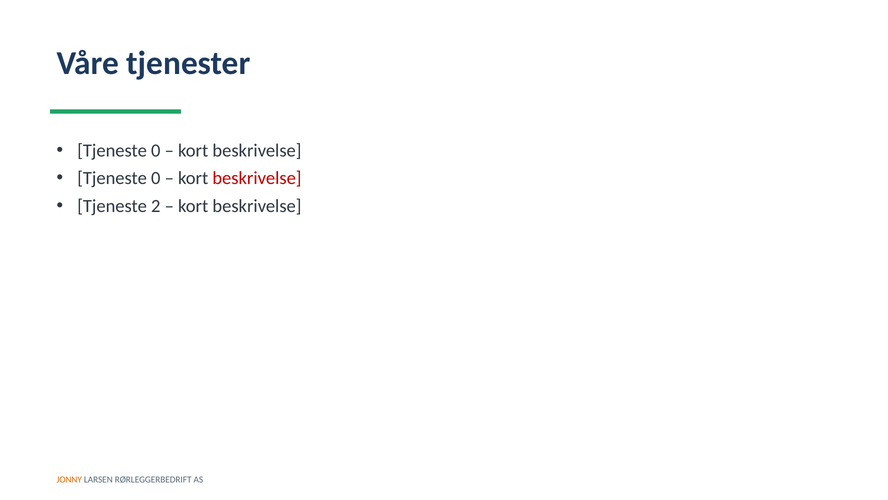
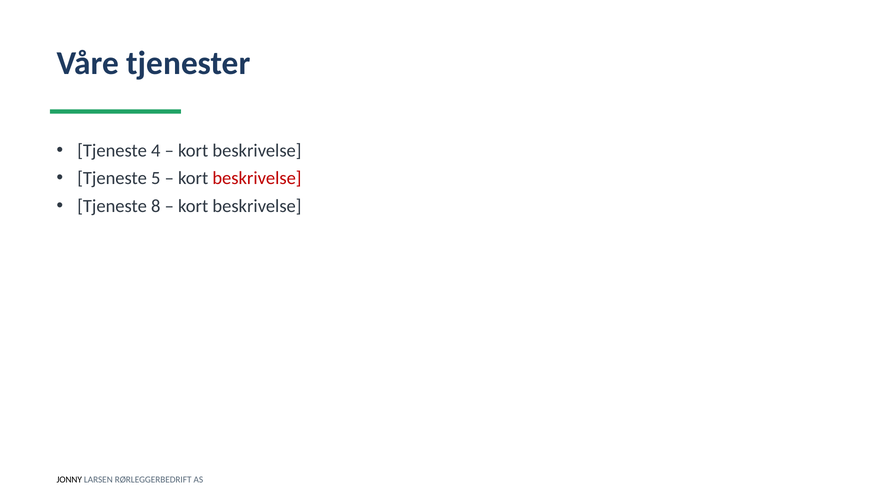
0: 0 -> 4 (156, 150)
0: 0 -> 5 (156, 178)
2: 2 -> 8 (156, 206)
JONNY colour: orange -> black (69, 479)
